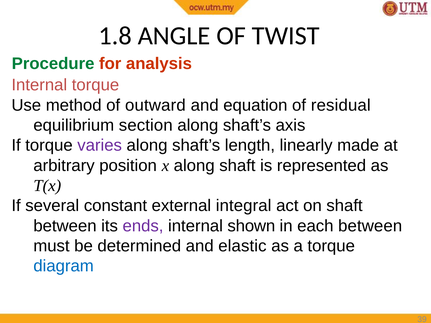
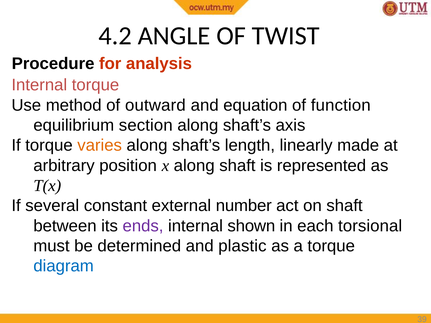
1.8: 1.8 -> 4.2 (115, 36)
Procedure colour: green -> black (53, 64)
residual: residual -> function (341, 105)
varies colour: purple -> orange (100, 146)
integral: integral -> number (244, 206)
each between: between -> torsional (370, 226)
elastic: elastic -> plastic (242, 246)
